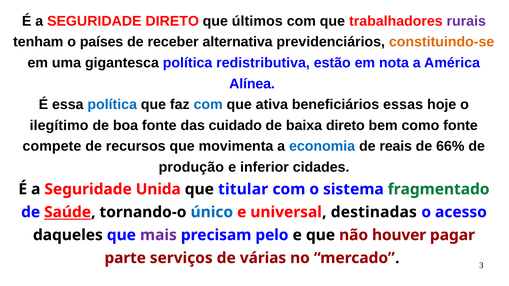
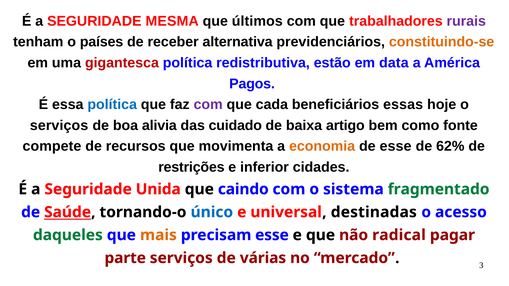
SEGURIDADE DIRETO: DIRETO -> MESMA (172, 21)
gigantesca colour: black -> red (122, 63)
nota: nota -> data (394, 63)
Alínea: Alínea -> Pagos (252, 84)
com colour: blue -> purple (208, 105)
ativa: ativa -> cada (272, 105)
ilegítimo: ilegítimo -> serviços (59, 125)
boa fonte: fonte -> alivia (159, 125)
baixa direto: direto -> artigo (345, 125)
economia colour: blue -> orange (322, 146)
de reais: reais -> esse (396, 146)
66%: 66% -> 62% (450, 146)
produção: produção -> restrições (191, 167)
titular: titular -> caindo (243, 189)
daqueles colour: black -> green (68, 235)
mais colour: purple -> orange (158, 235)
precisam pelo: pelo -> esse (272, 235)
houver: houver -> radical (399, 235)
